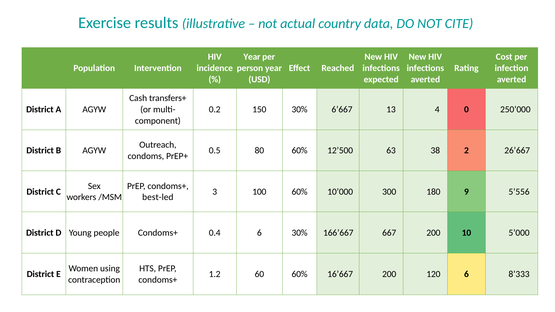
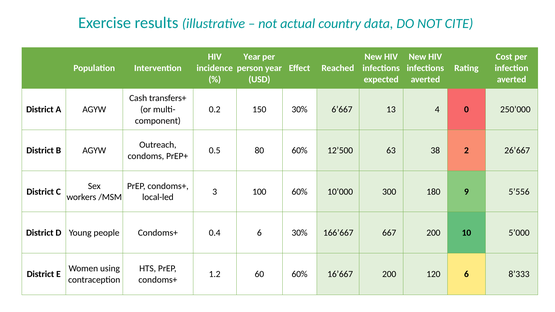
best-led: best-led -> local-led (158, 197)
